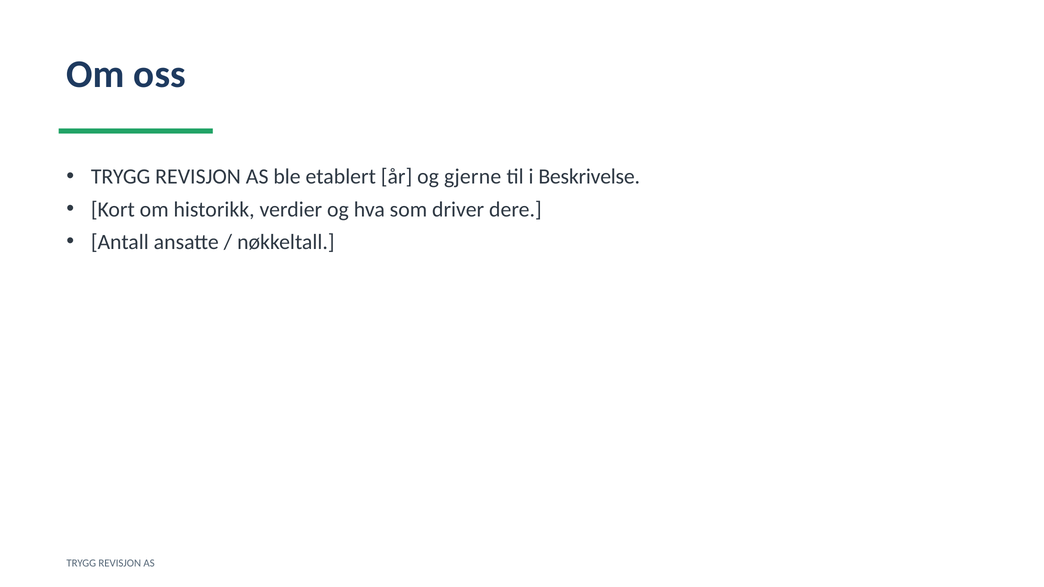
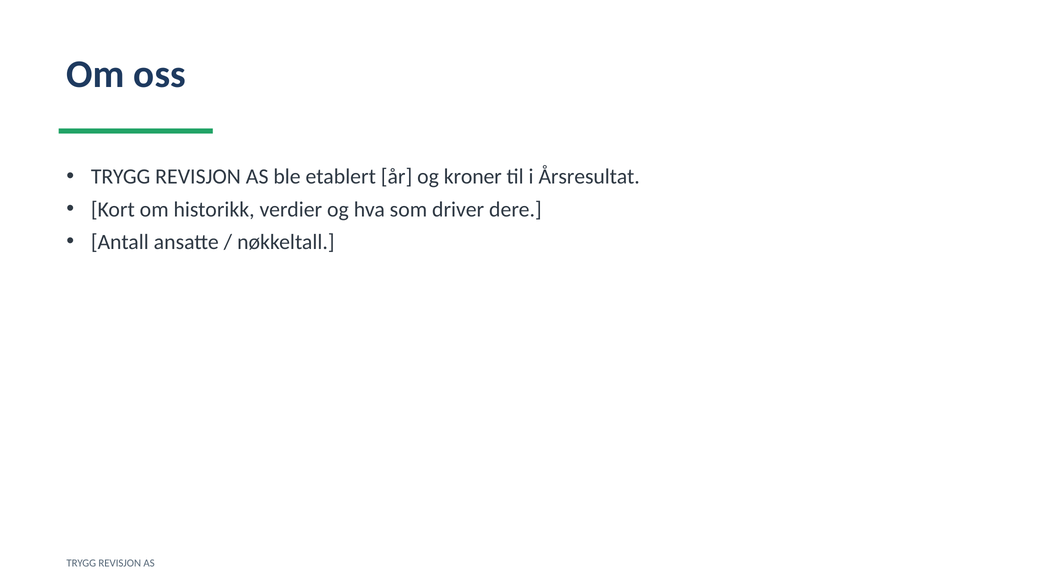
gjerne: gjerne -> kroner (473, 177)
Beskrivelse: Beskrivelse -> Årsresultat (589, 177)
